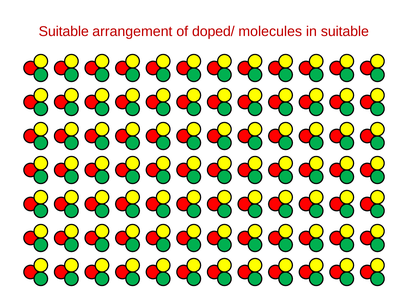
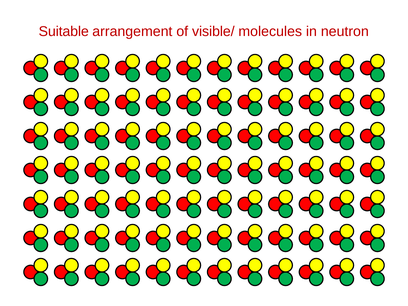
doped/: doped/ -> visible/ (213, 32)
in suitable: suitable -> neutron (345, 32)
